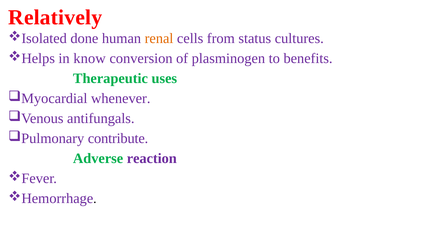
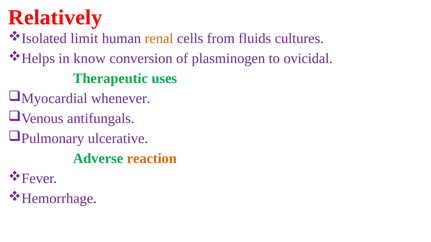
done: done -> limit (84, 39)
status: status -> fluids (255, 39)
benefits: benefits -> ovicidal (308, 59)
contribute: contribute -> ulcerative (118, 139)
reaction colour: purple -> orange (152, 159)
